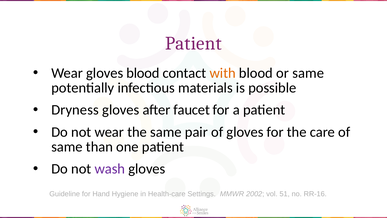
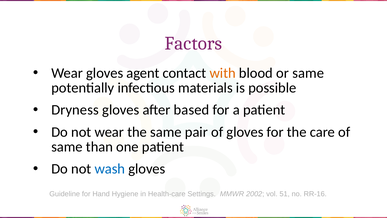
Patient: Patient -> Factors (193, 43)
gloves blood: blood -> agent (143, 73)
faucet: faucet -> based (192, 110)
wash colour: purple -> blue (110, 169)
